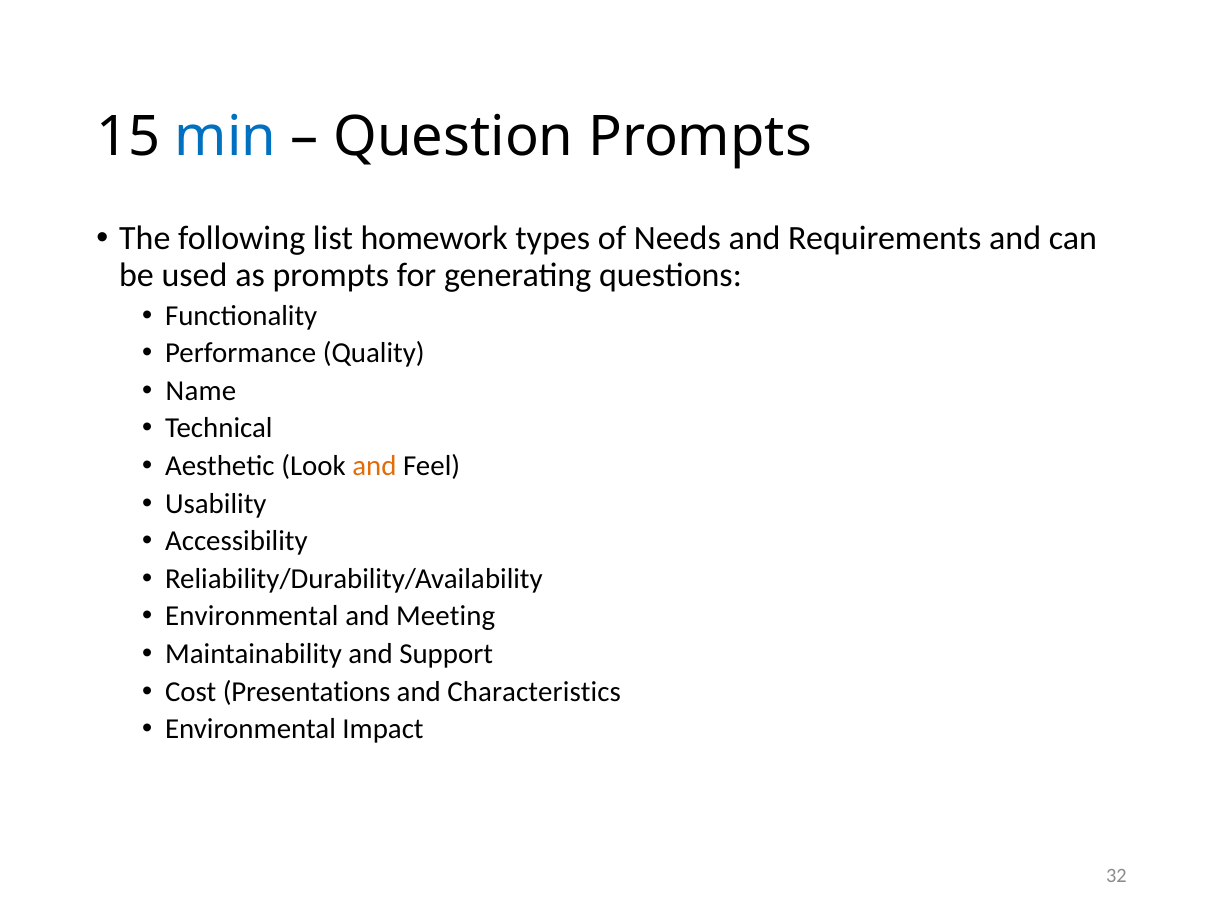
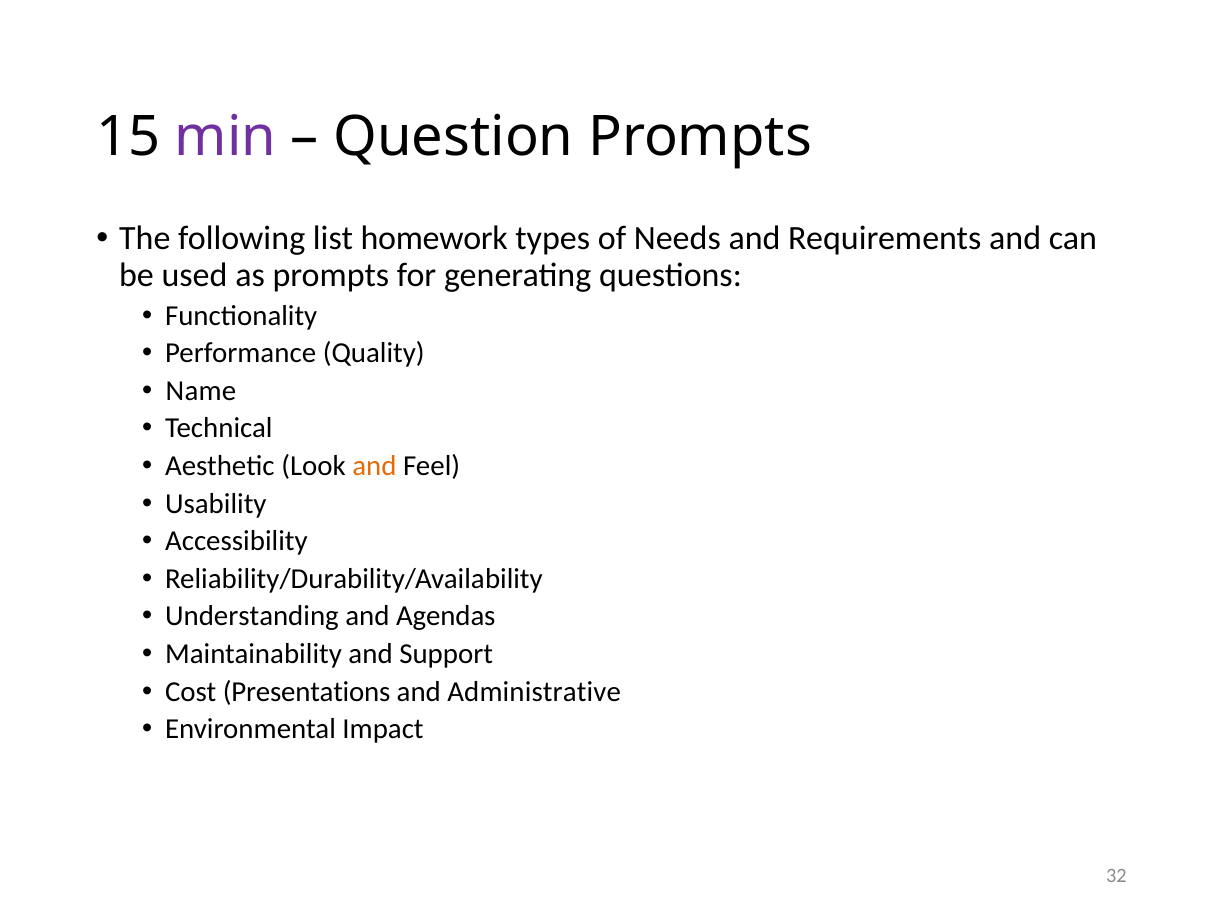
min colour: blue -> purple (226, 137)
Environmental: Environmental -> Understanding (252, 617)
Meeting: Meeting -> Agendas (446, 617)
Characteristics: Characteristics -> Administrative (534, 692)
